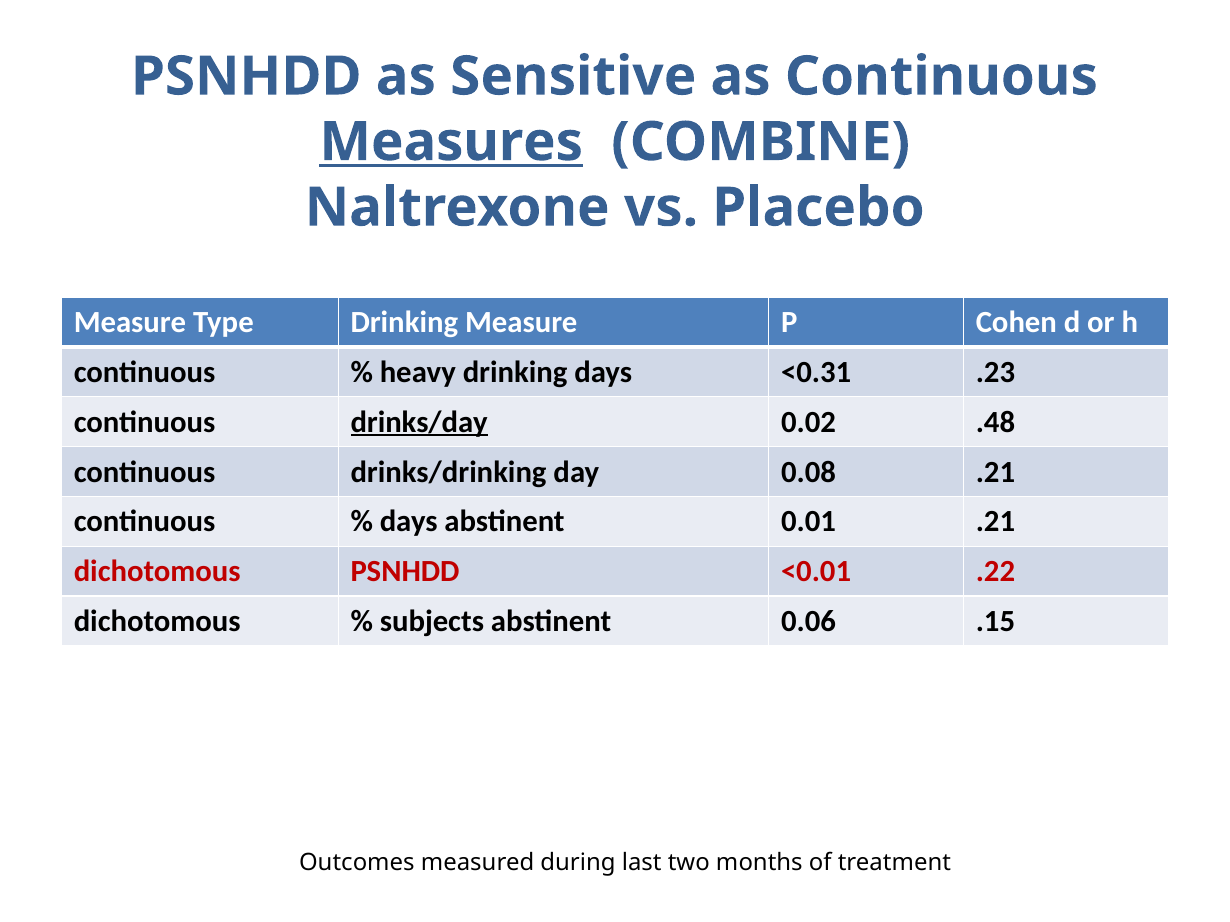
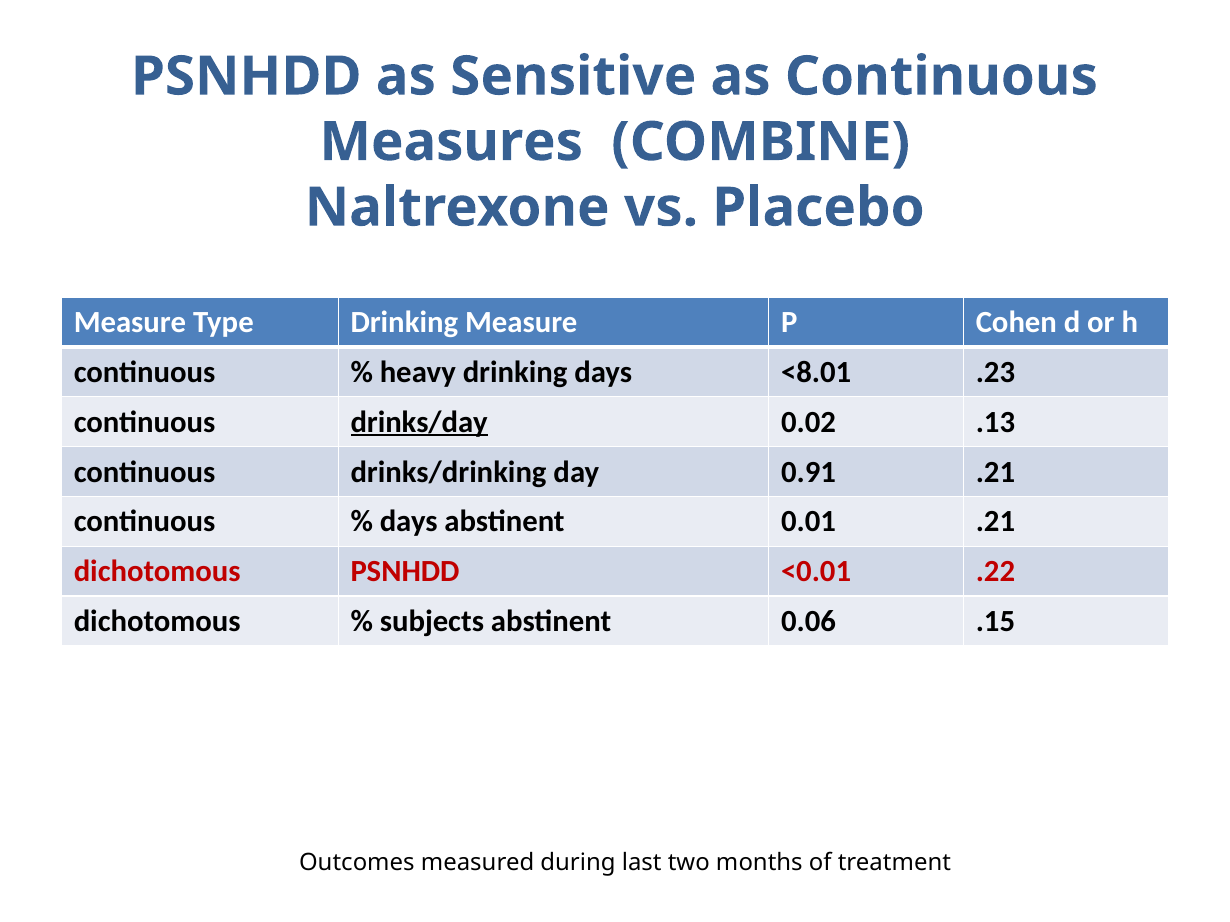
Measures underline: present -> none (451, 142)
<0.31: <0.31 -> <8.01 (816, 372)
.48: .48 -> .13 (995, 422)
0.08: 0.08 -> 0.91 (808, 472)
